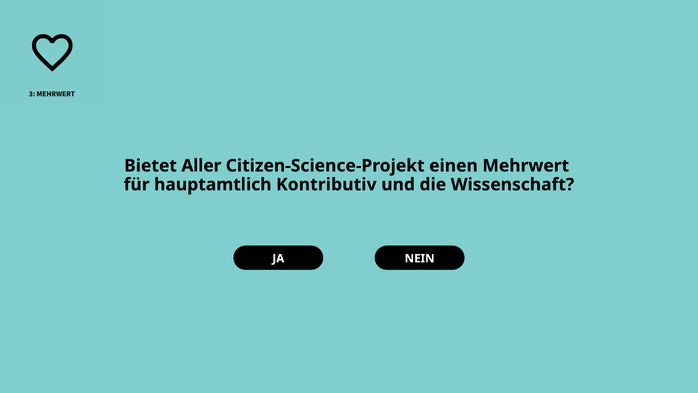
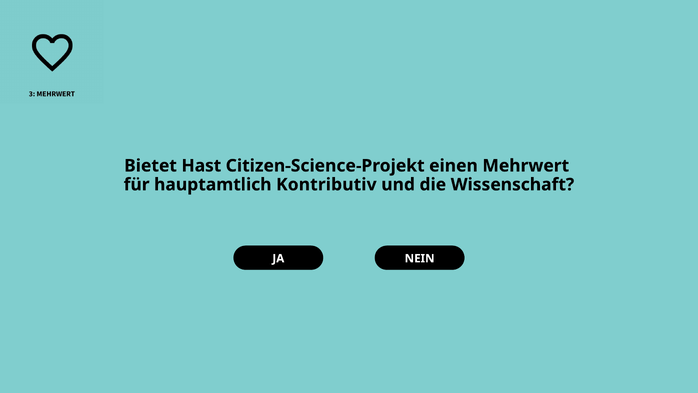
Aller: Aller -> Hast (201, 166)
